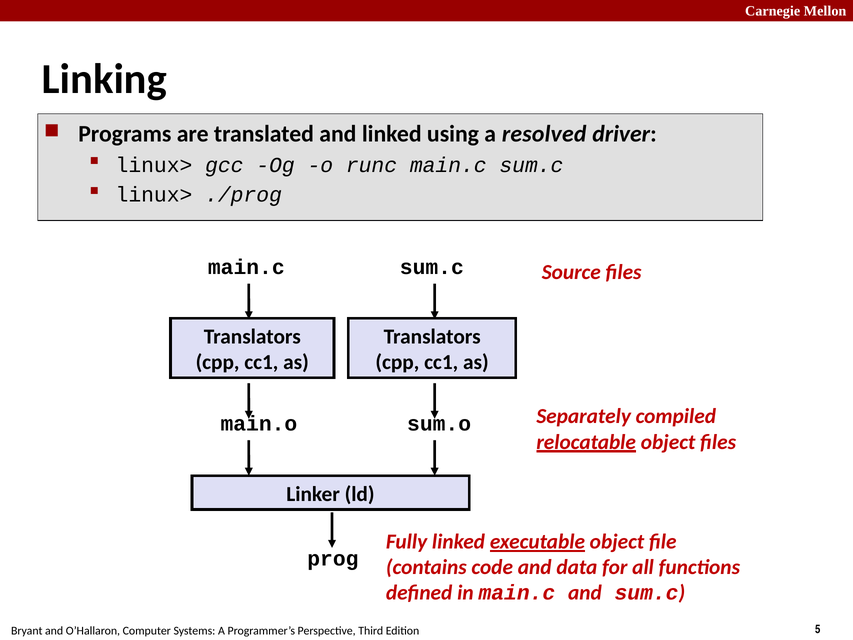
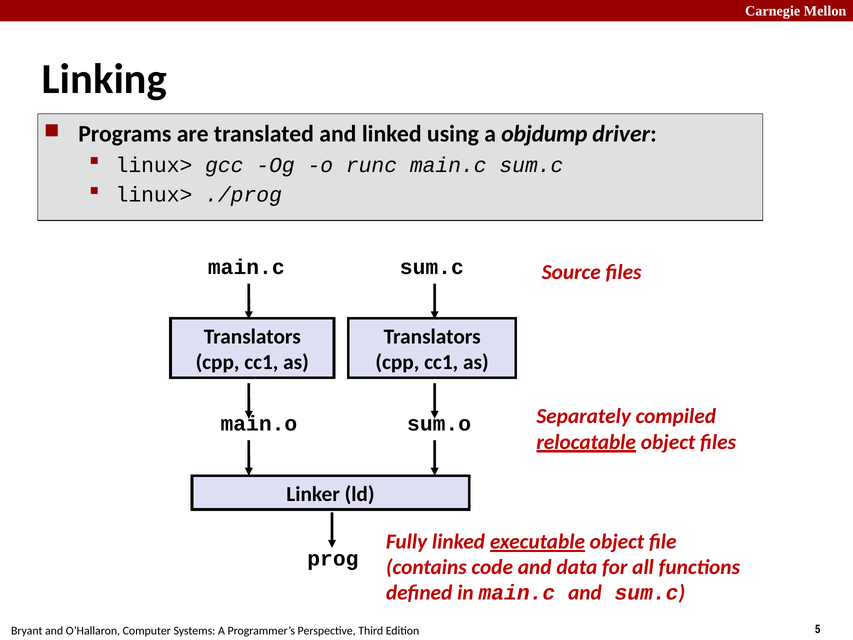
resolved: resolved -> objdump (544, 134)
